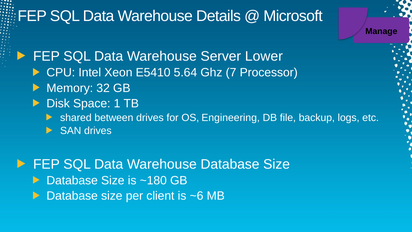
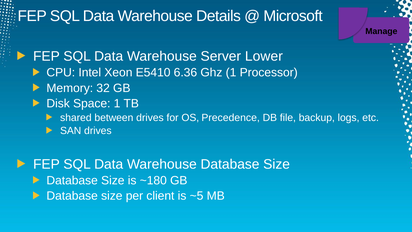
5.64: 5.64 -> 6.36 (185, 73)
Ghz 7: 7 -> 1 (231, 73)
Engineering: Engineering -> Precedence (231, 118)
~6: ~6 -> ~5 (197, 196)
